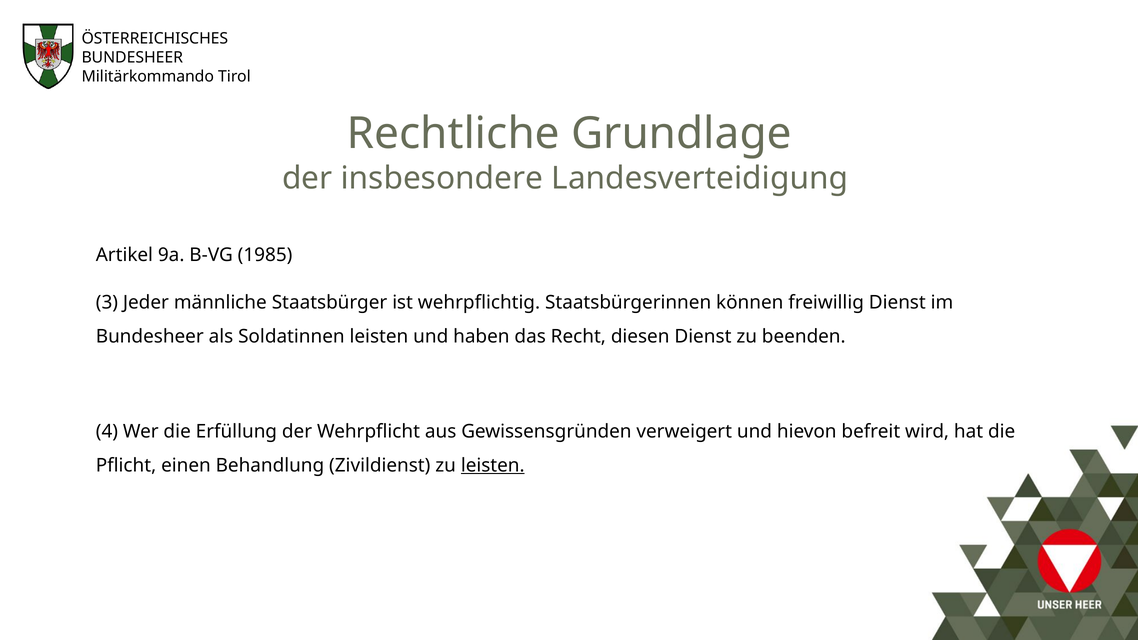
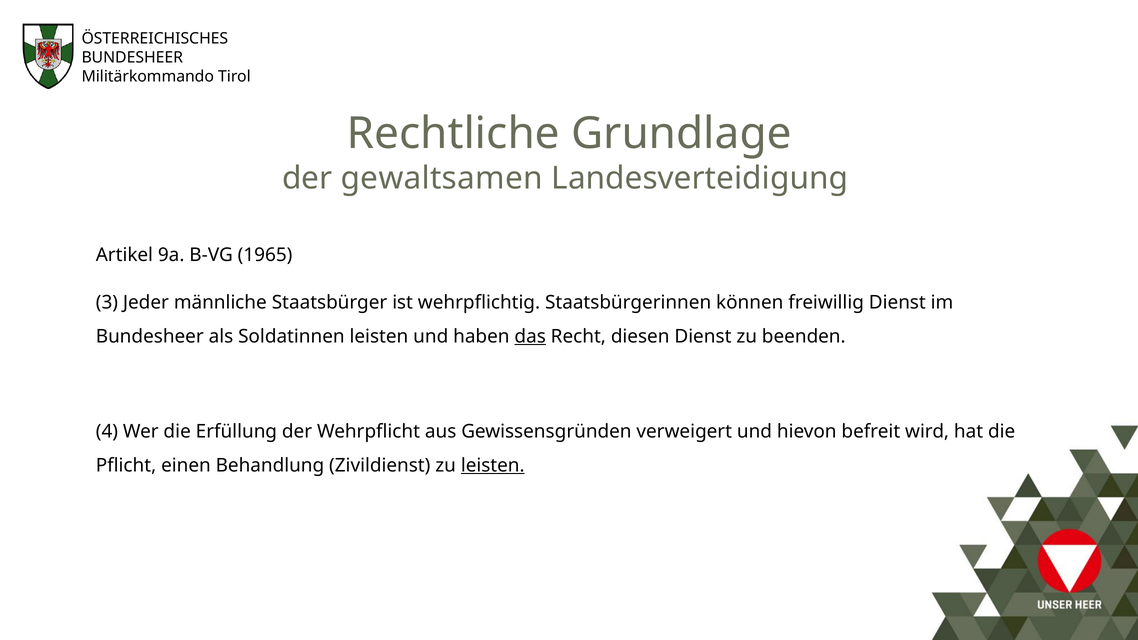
insbesondere: insbesondere -> gewaltsamen (442, 178)
1985: 1985 -> 1965 (265, 255)
das underline: none -> present (530, 336)
